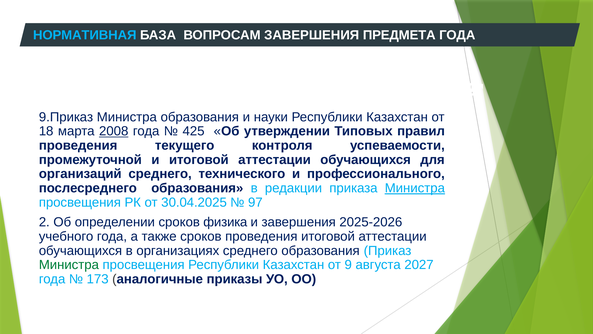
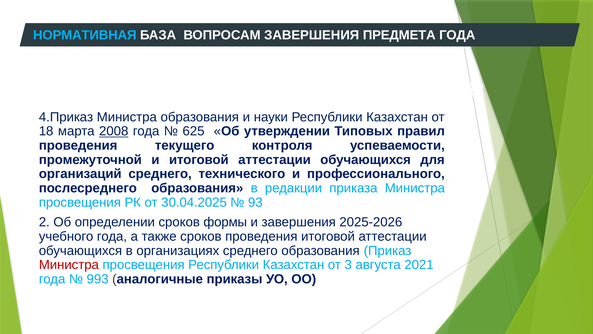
9.Приказ: 9.Приказ -> 4.Приказ (66, 117)
425: 425 -> 625 (194, 131)
Министра underline: present -> none (415, 188)
97: 97 -> 93 (255, 202)
физика: физика -> формы (225, 222)
Министра colour: green -> red (69, 265)
9: 9 -> 3 (348, 265)
2027: 2027 -> 2021 (419, 265)
173: 173 -> 993 (98, 279)
